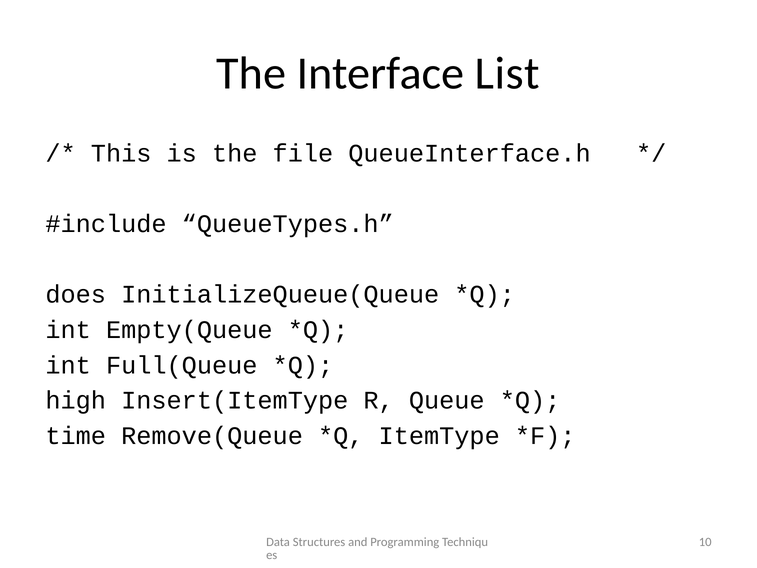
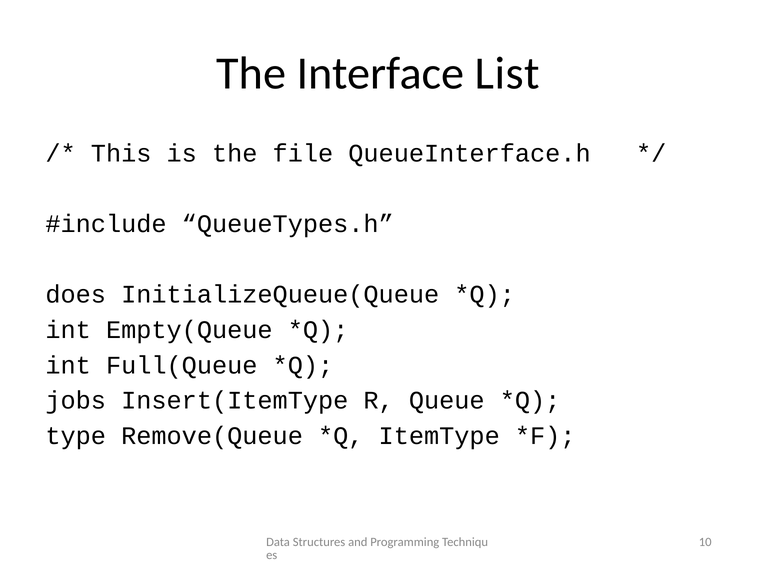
high: high -> jobs (76, 400)
time: time -> type (76, 436)
